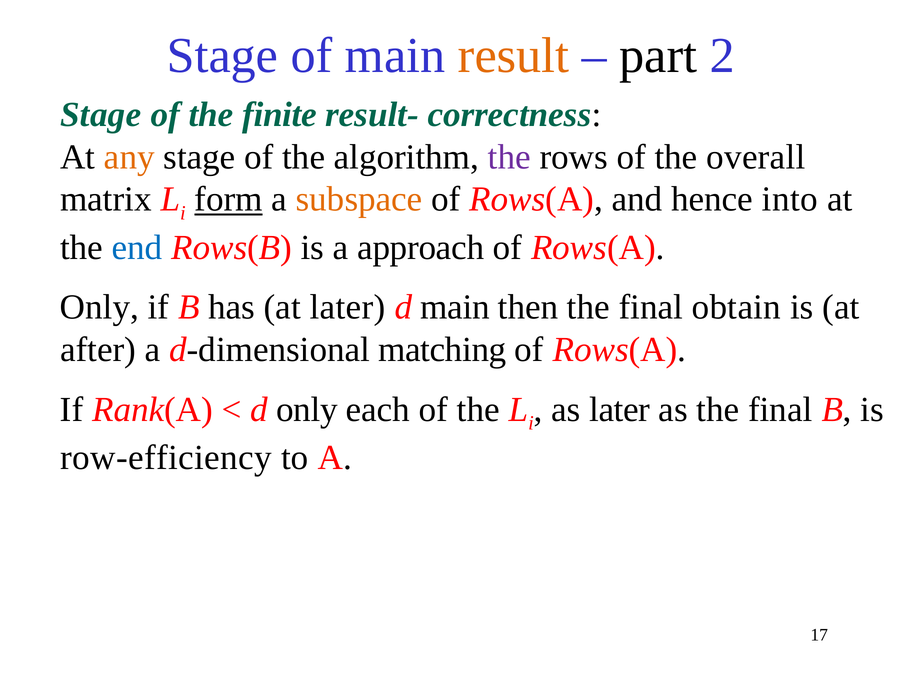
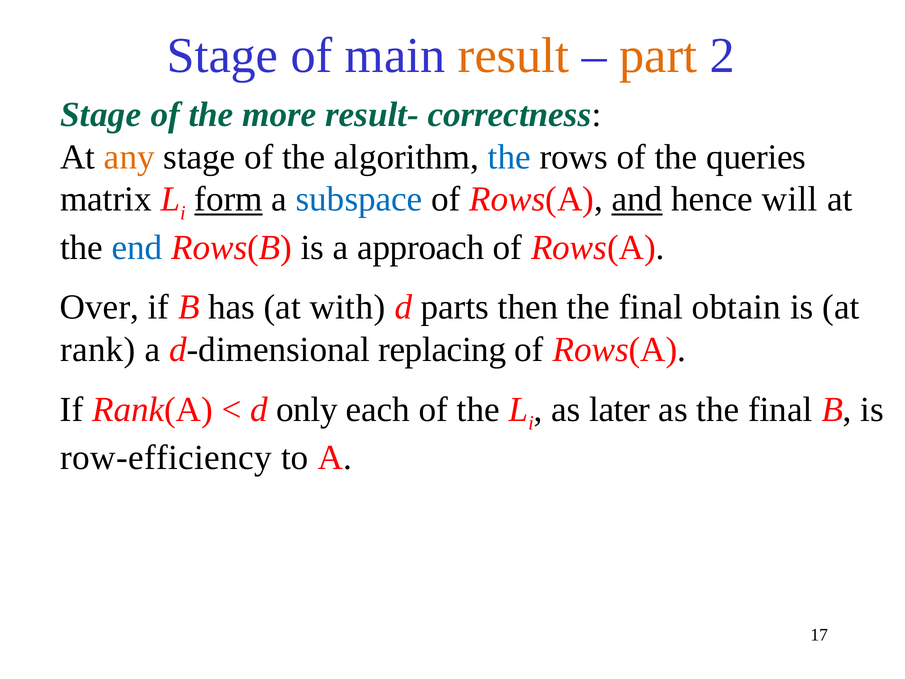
part colour: black -> orange (658, 56)
finite: finite -> more (279, 115)
the colour: purple -> blue (509, 157)
overall: overall -> queries (756, 157)
subspace colour: orange -> blue (359, 199)
and underline: none -> present (637, 199)
into: into -> will (790, 199)
Only: Only -> Over (99, 307)
at later: later -> with (347, 307)
d main: main -> parts (455, 307)
after: after -> rank (98, 349)
matching: matching -> replacing (442, 349)
